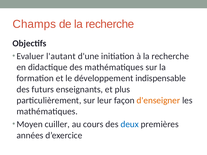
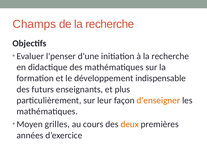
l'autant: l'autant -> l'penser (61, 56)
cuiller: cuiller -> grilles (57, 124)
deux colour: blue -> orange (130, 124)
